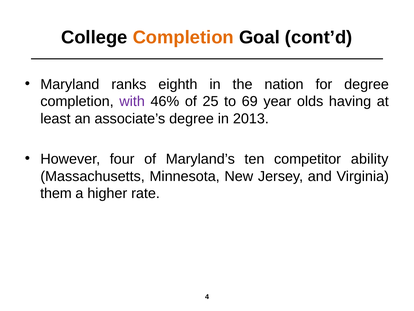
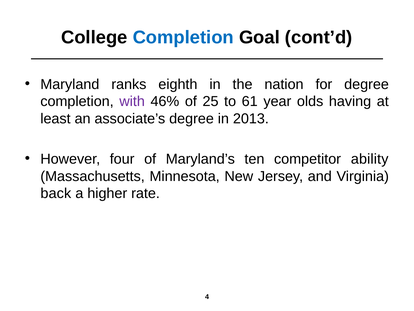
Completion colour: orange -> blue (183, 38)
69: 69 -> 61 (250, 101)
them: them -> back (56, 193)
